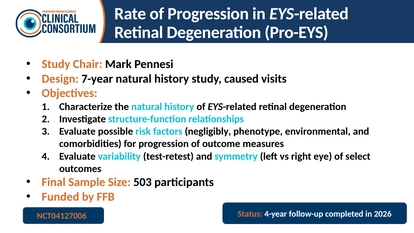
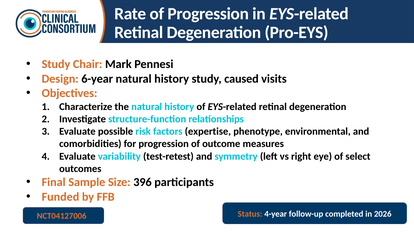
7-year: 7-year -> 6-year (97, 79)
negligibly: negligibly -> expertise (208, 131)
503: 503 -> 396 (143, 182)
